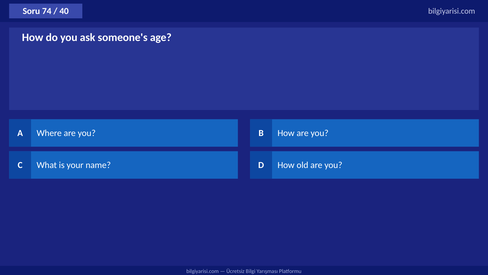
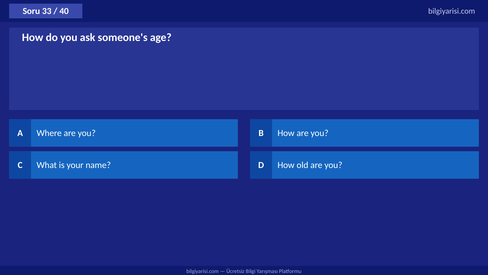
74: 74 -> 33 (47, 11)
